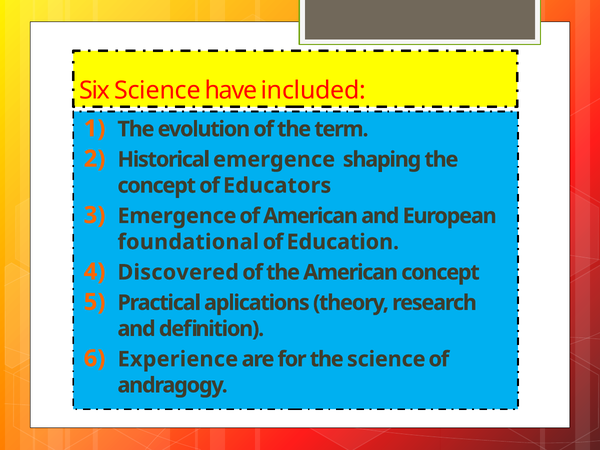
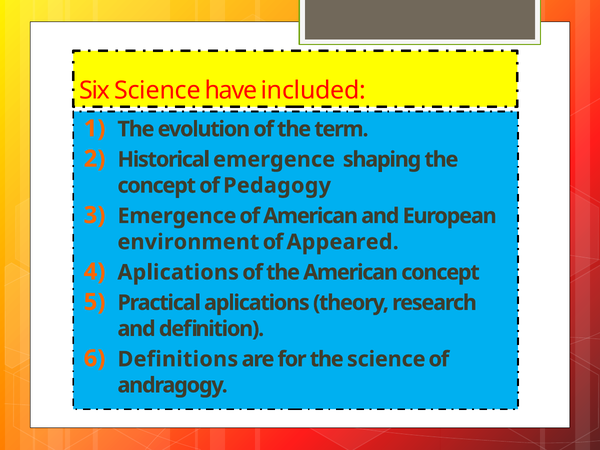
Educators: Educators -> Pedagogy (277, 186)
foundational: foundational -> environment (188, 242)
Education: Education -> Appeared (343, 242)
Discovered: Discovered -> Aplications (178, 272)
Experience: Experience -> Definitions (178, 359)
